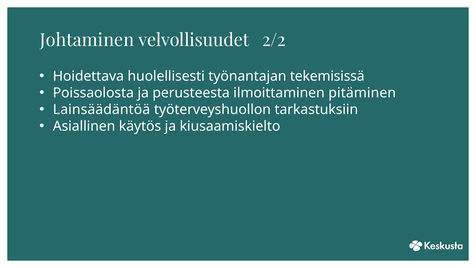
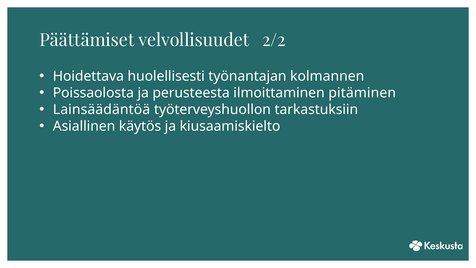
Johtaminen: Johtaminen -> Päättämiset (87, 40)
tekemisissä: tekemisissä -> kolmannen (327, 76)
